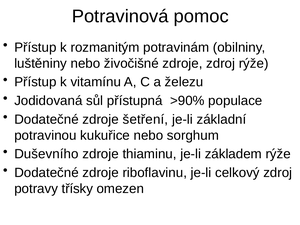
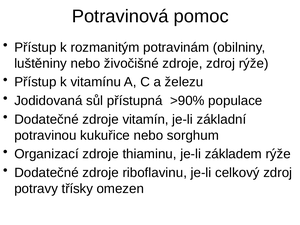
šetření: šetření -> vitamín (146, 119)
Duševního: Duševního -> Organizací (46, 154)
